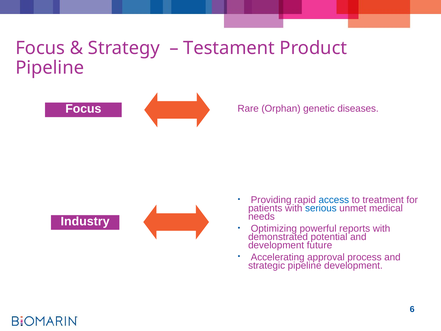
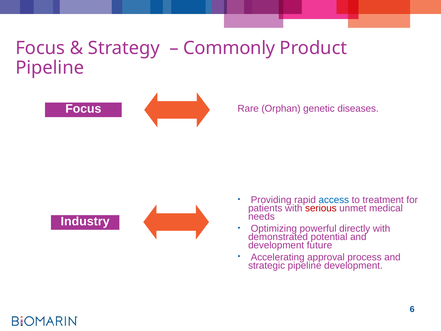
Testament: Testament -> Commonly (229, 48)
serious colour: blue -> red (321, 208)
reports: reports -> directly (355, 229)
